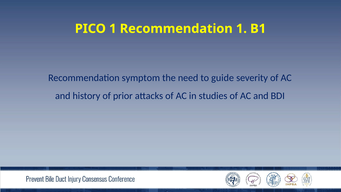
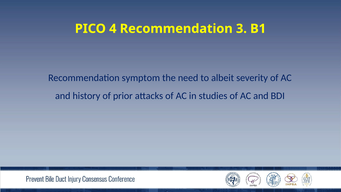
PICO 1: 1 -> 4 (113, 29)
Recommendation 1: 1 -> 3 (241, 29)
guide: guide -> albeit (223, 78)
